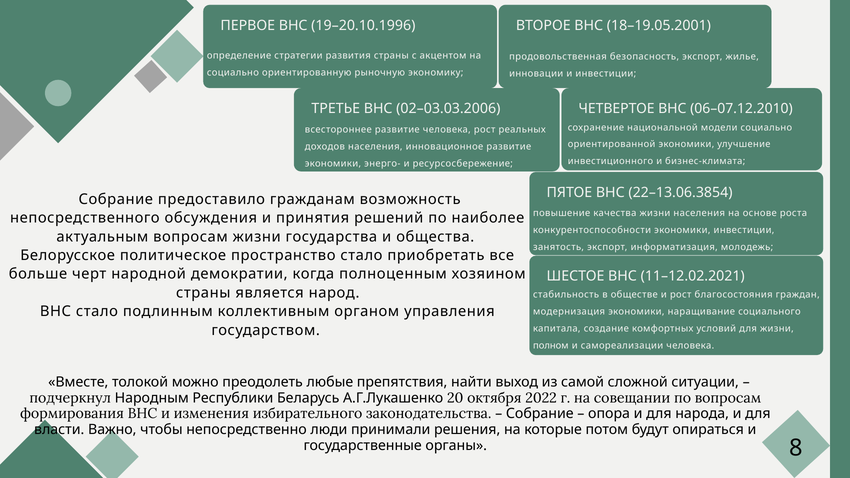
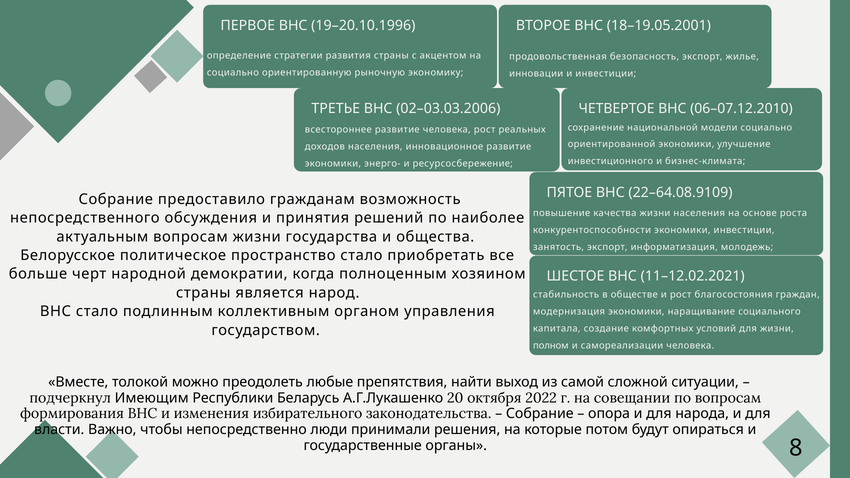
22–13.06.3854: 22–13.06.3854 -> 22–64.08.9109 (680, 193)
Народным: Народным -> Имеющим (152, 398)
